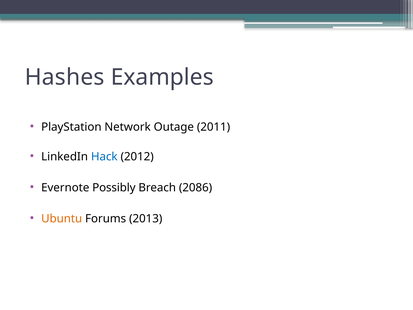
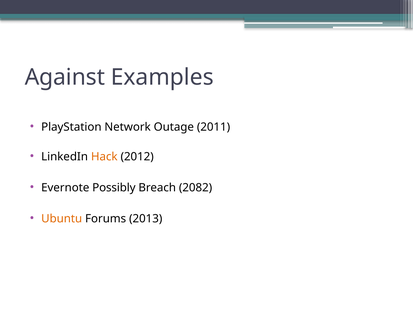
Hashes: Hashes -> Against (65, 77)
Hack colour: blue -> orange (104, 156)
2086: 2086 -> 2082 (196, 187)
